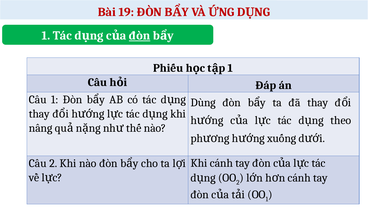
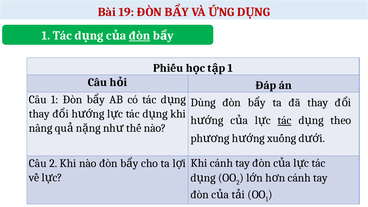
tác underline: none -> present (285, 120)
